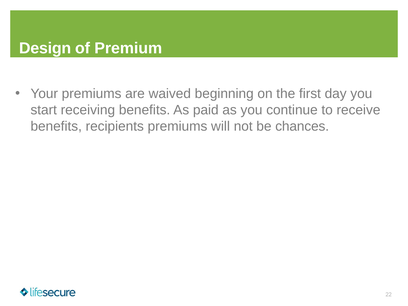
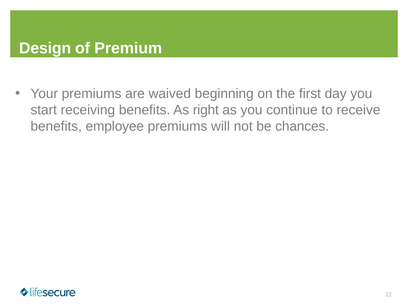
paid: paid -> right (206, 110)
recipients: recipients -> employee (115, 126)
